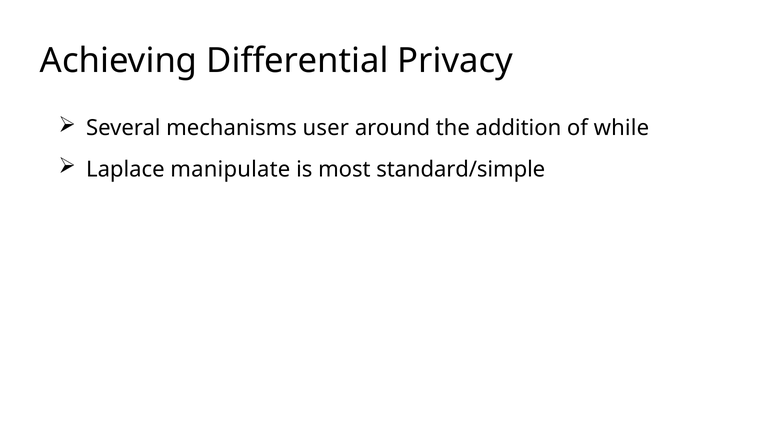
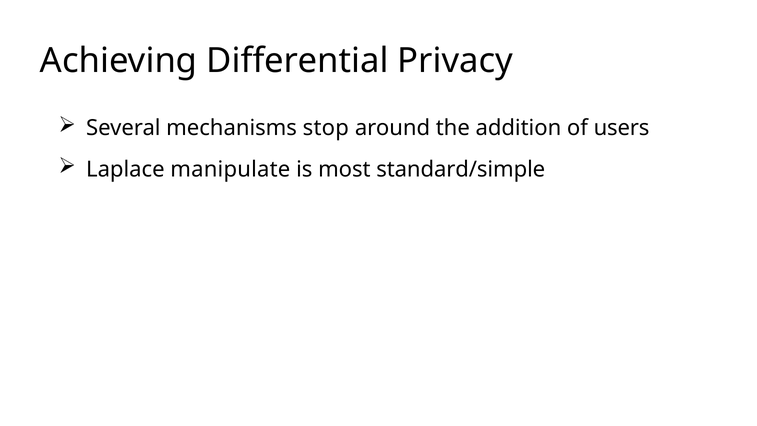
user: user -> stop (326, 128)
while: while -> users (622, 128)
